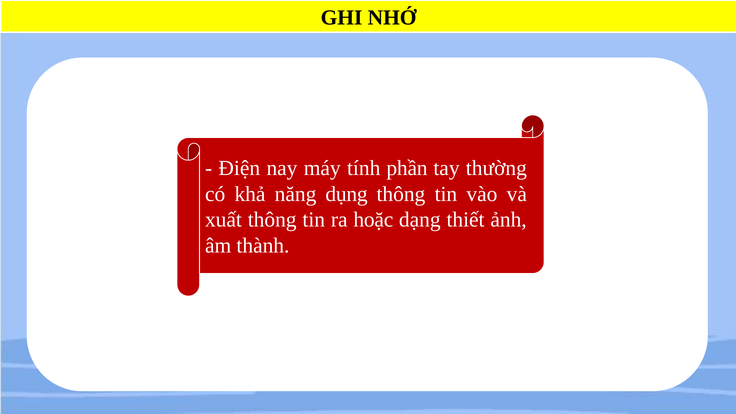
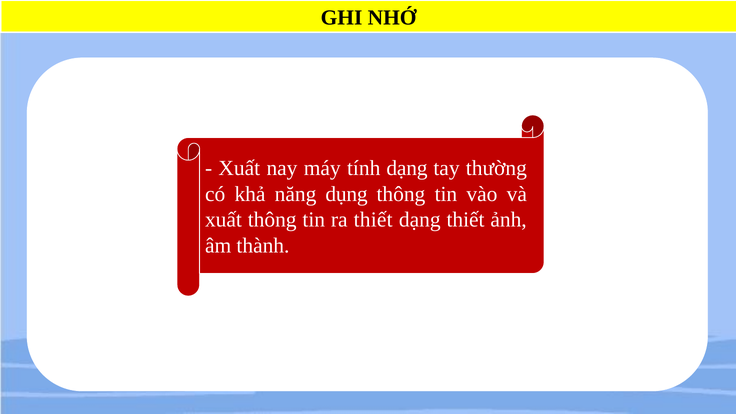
Điện: Điện -> Xuất (239, 168)
tính phần: phần -> dạng (407, 168)
hoặc: hoặc -> thiết (373, 220)
